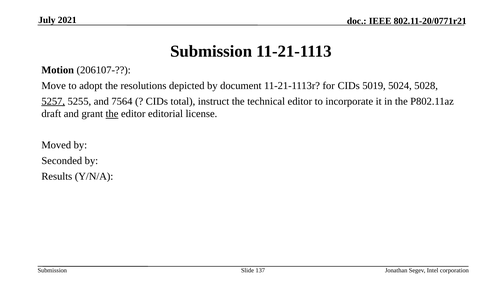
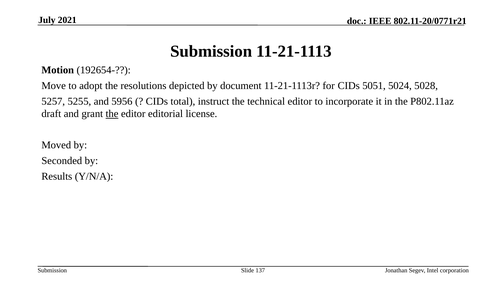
206107-: 206107- -> 192654- (104, 70)
5019: 5019 -> 5051 (374, 86)
5257 underline: present -> none (53, 101)
7564: 7564 -> 5956 (122, 101)
